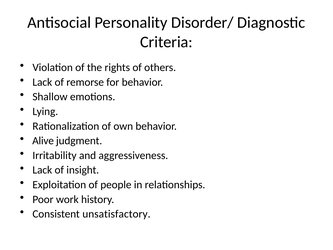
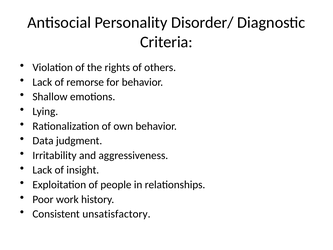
Alive: Alive -> Data (43, 141)
